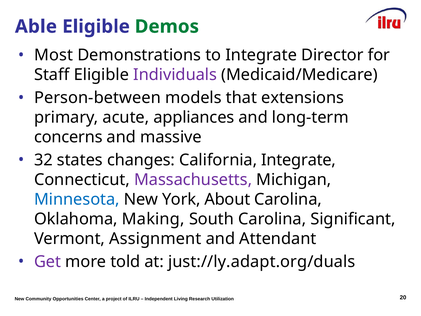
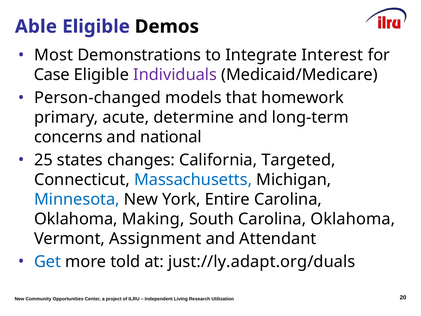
Demos colour: green -> black (167, 27)
Director: Director -> Interest (332, 55)
Staff: Staff -> Case (52, 75)
Person-between: Person-between -> Person-changed (97, 98)
extensions: extensions -> homework (303, 98)
appliances: appliances -> determine (194, 117)
massive: massive -> national (171, 137)
32: 32 -> 25 (43, 160)
California Integrate: Integrate -> Targeted (298, 160)
Massachusetts colour: purple -> blue (193, 180)
About: About -> Entire (227, 199)
South Carolina Significant: Significant -> Oklahoma (353, 219)
Get colour: purple -> blue (48, 262)
